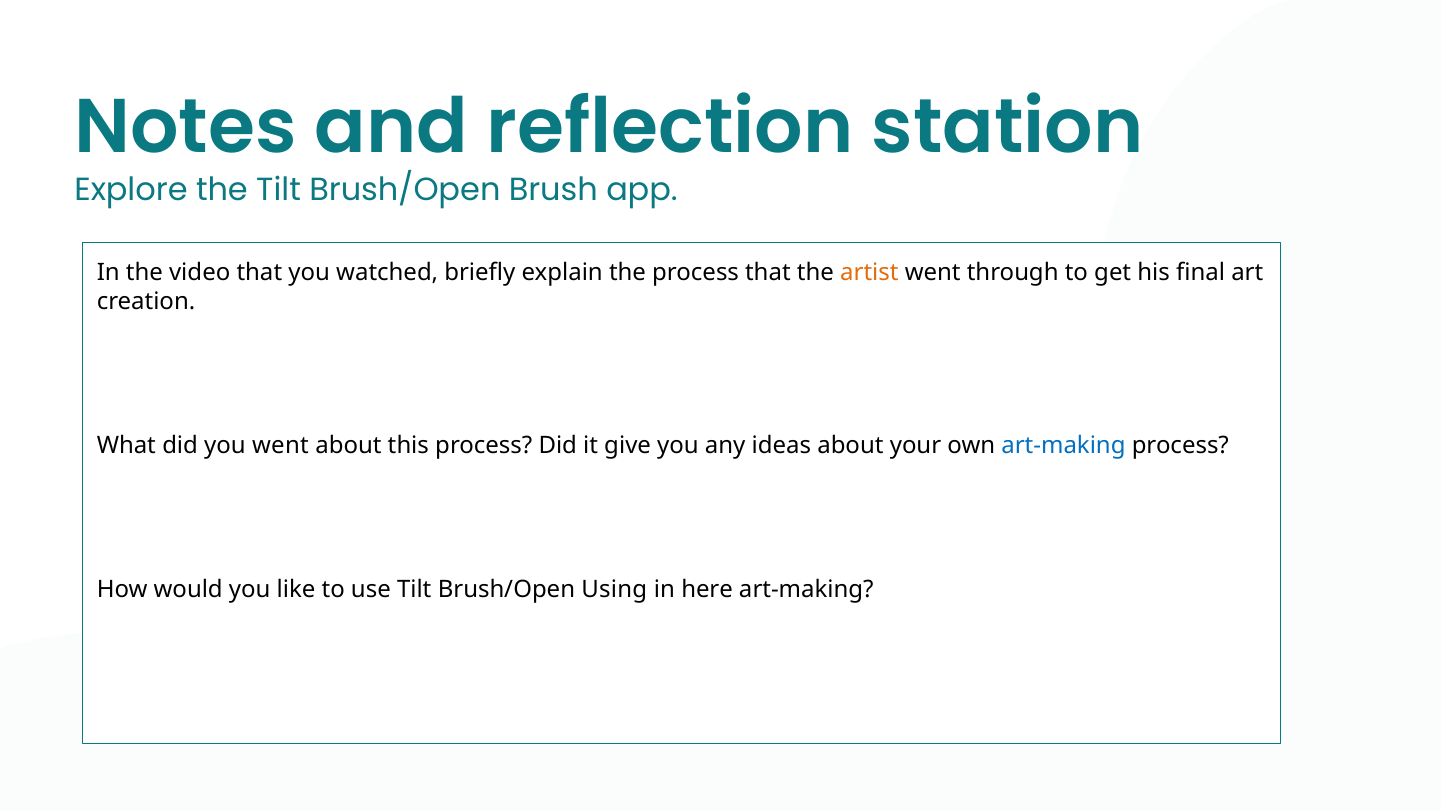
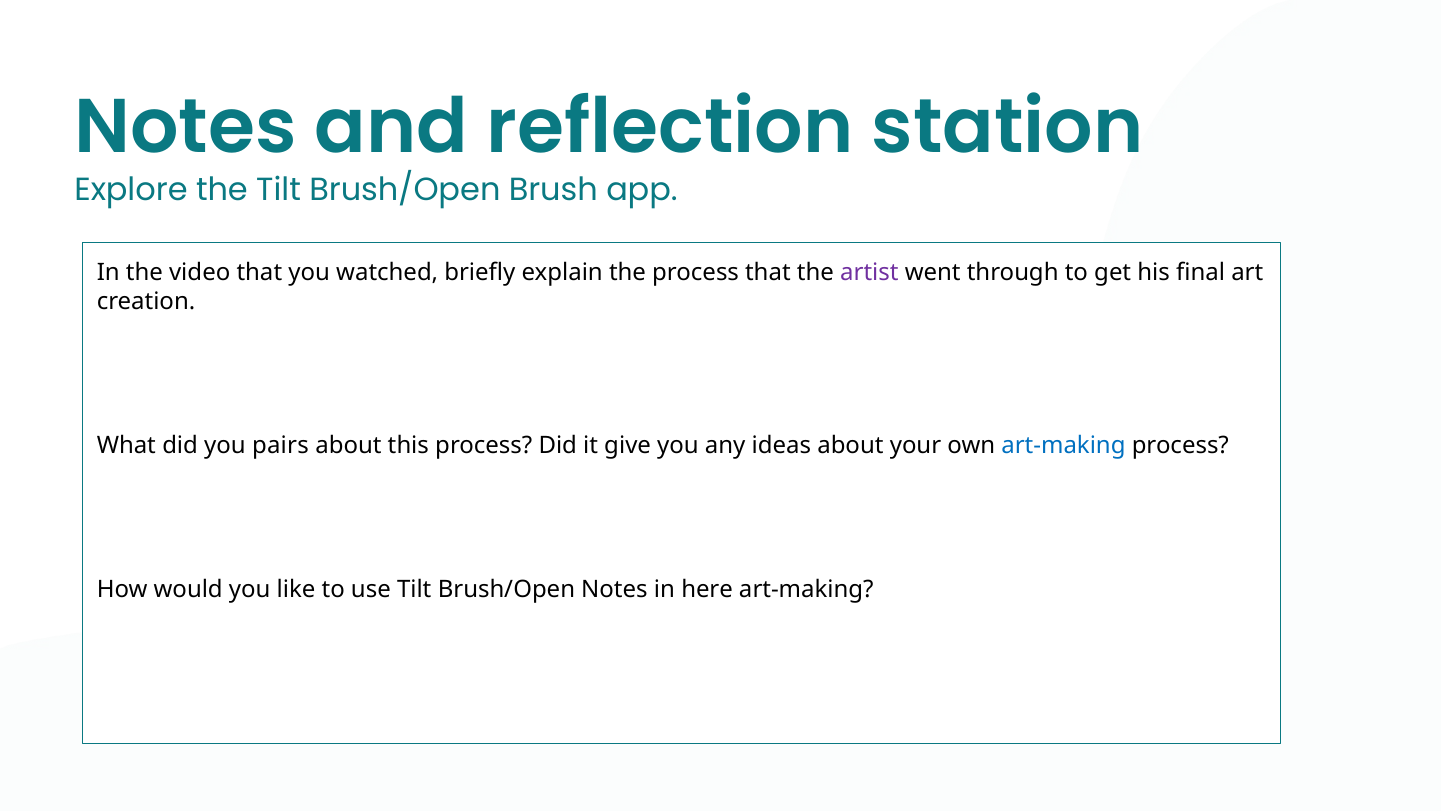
artist colour: orange -> purple (869, 273)
you went: went -> pairs (280, 446)
Brush/Open Using: Using -> Notes (614, 590)
